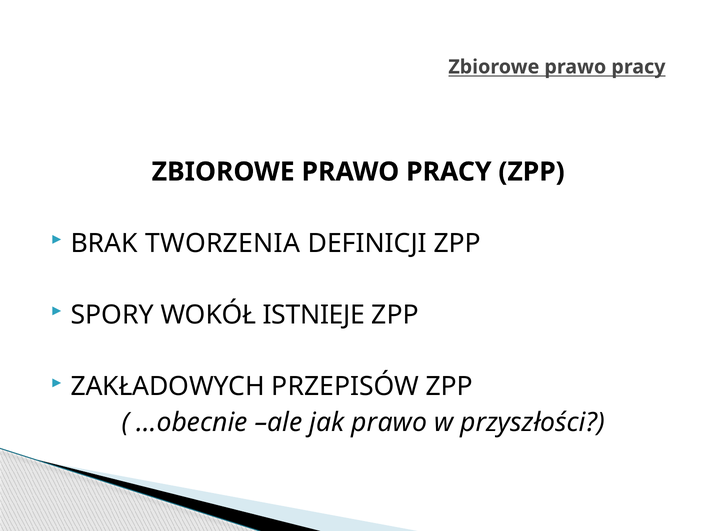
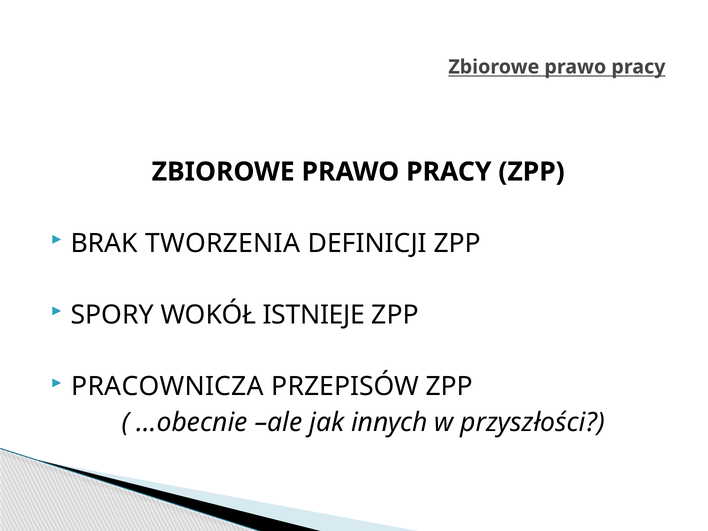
ZAKŁADOWYCH: ZAKŁADOWYCH -> PRACOWNICZA (167, 387)
jak prawo: prawo -> innych (389, 423)
